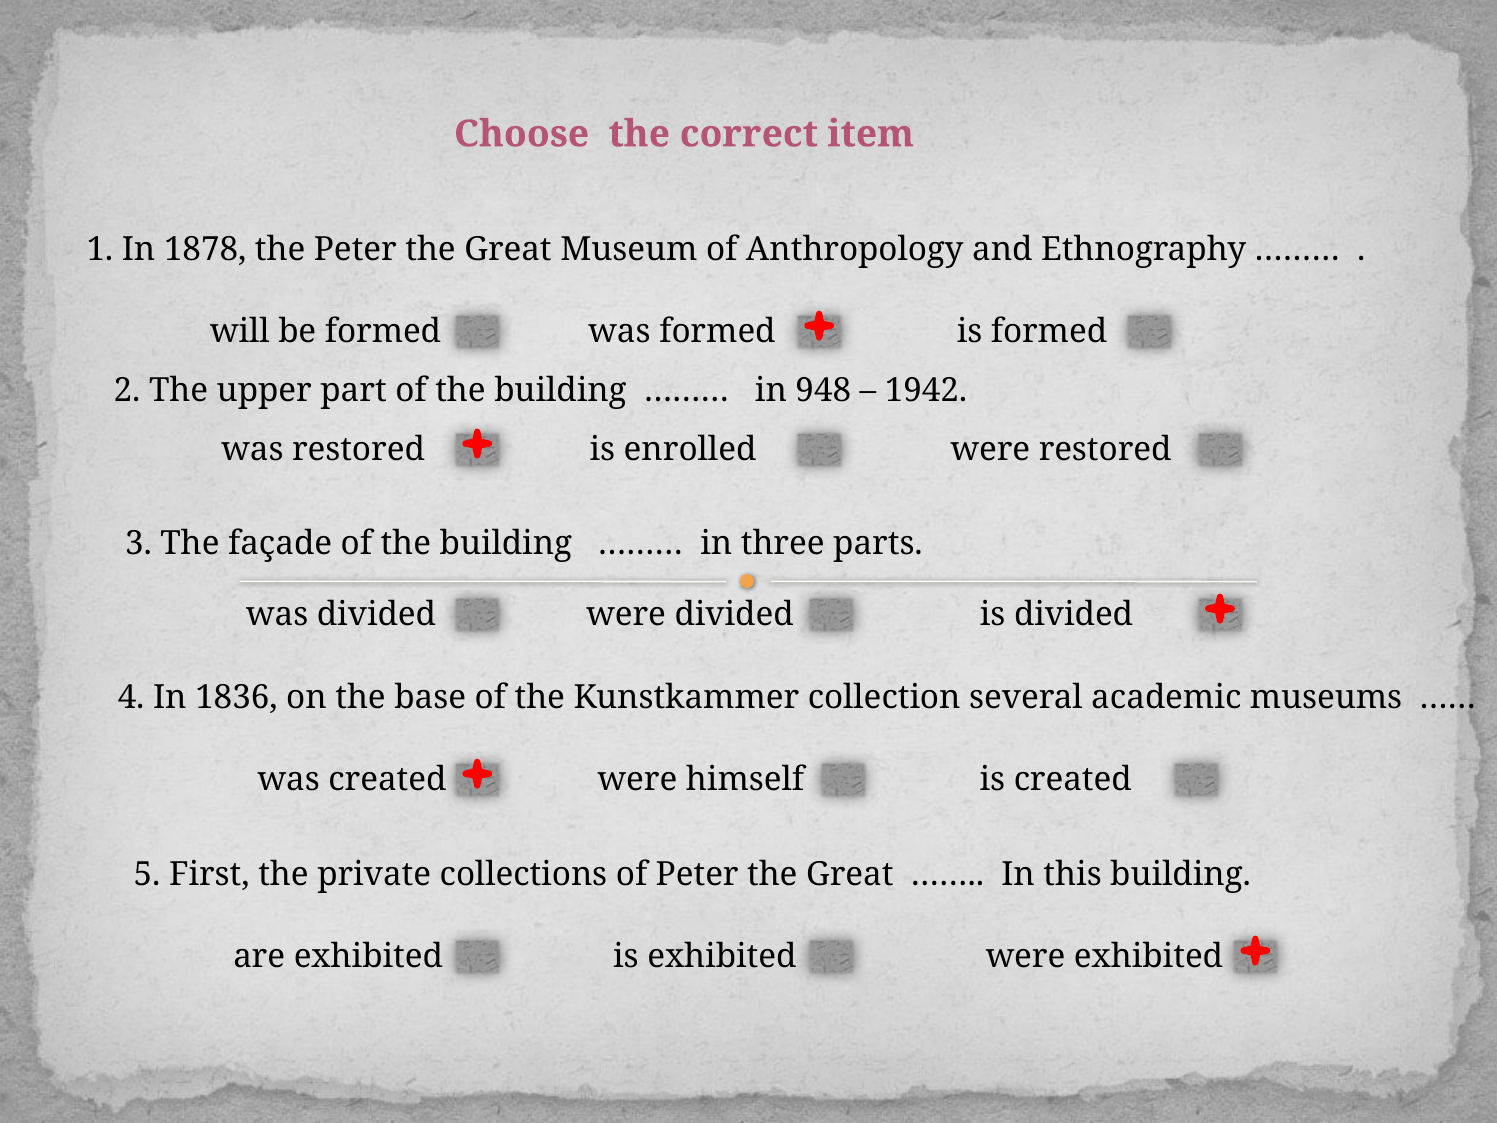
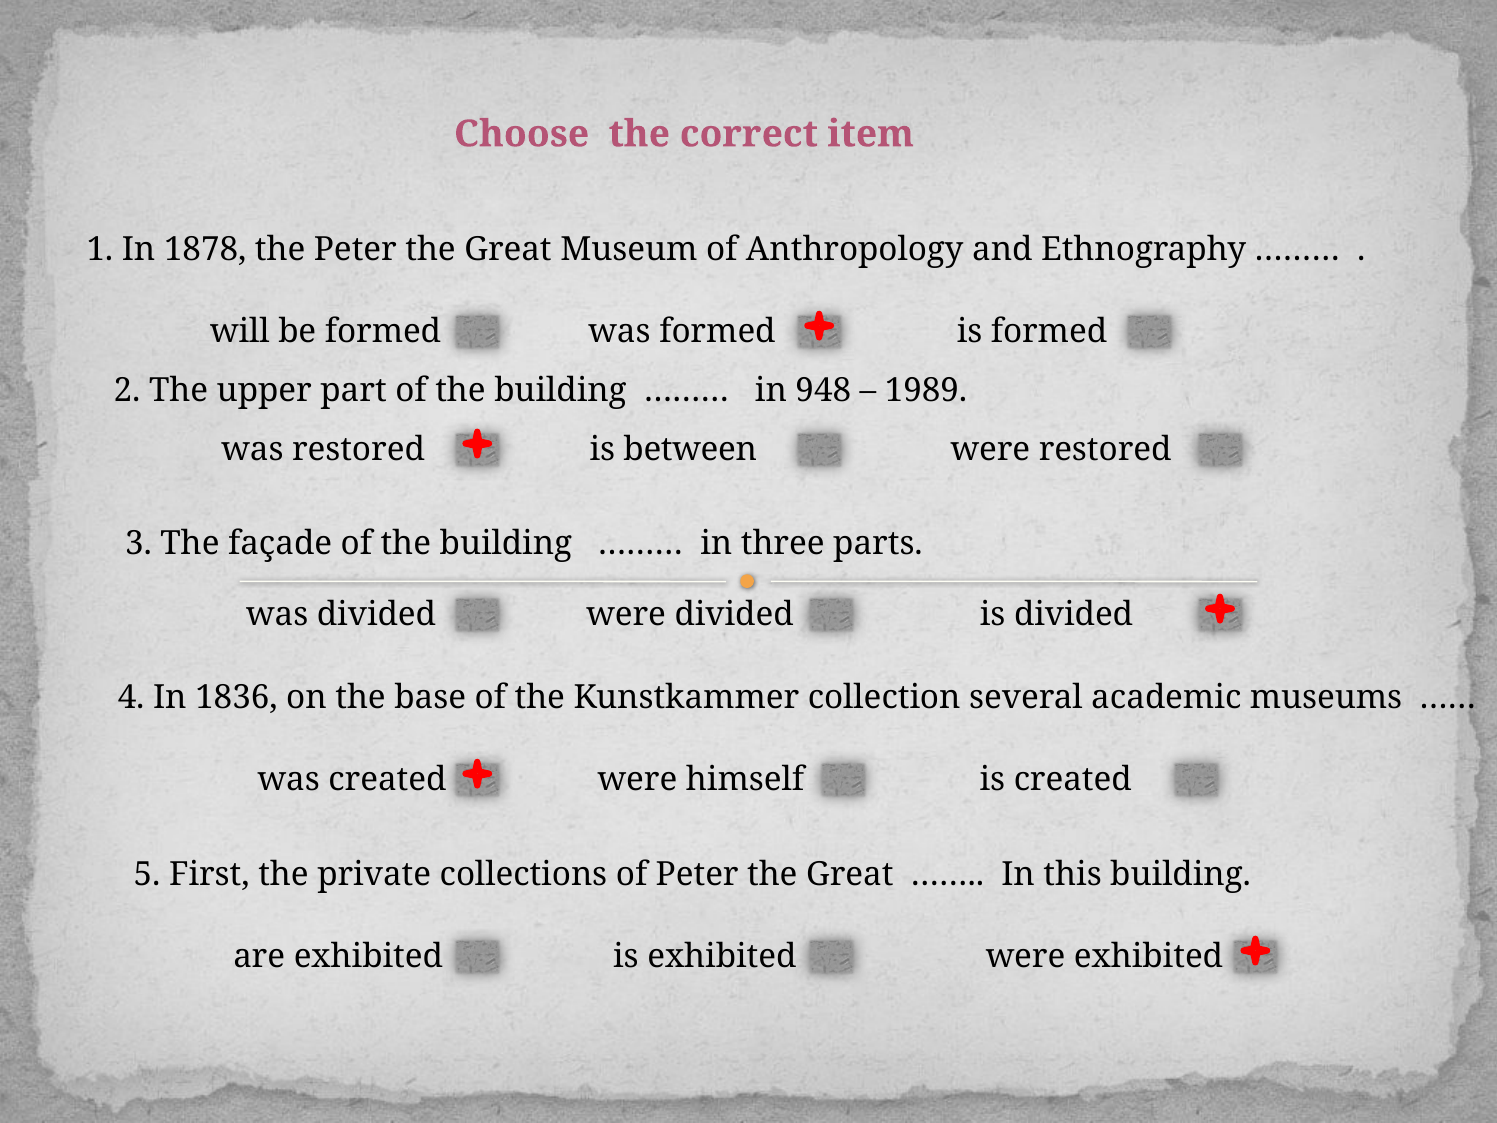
1942: 1942 -> 1989 (926, 391)
enrolled: enrolled -> between (690, 450)
